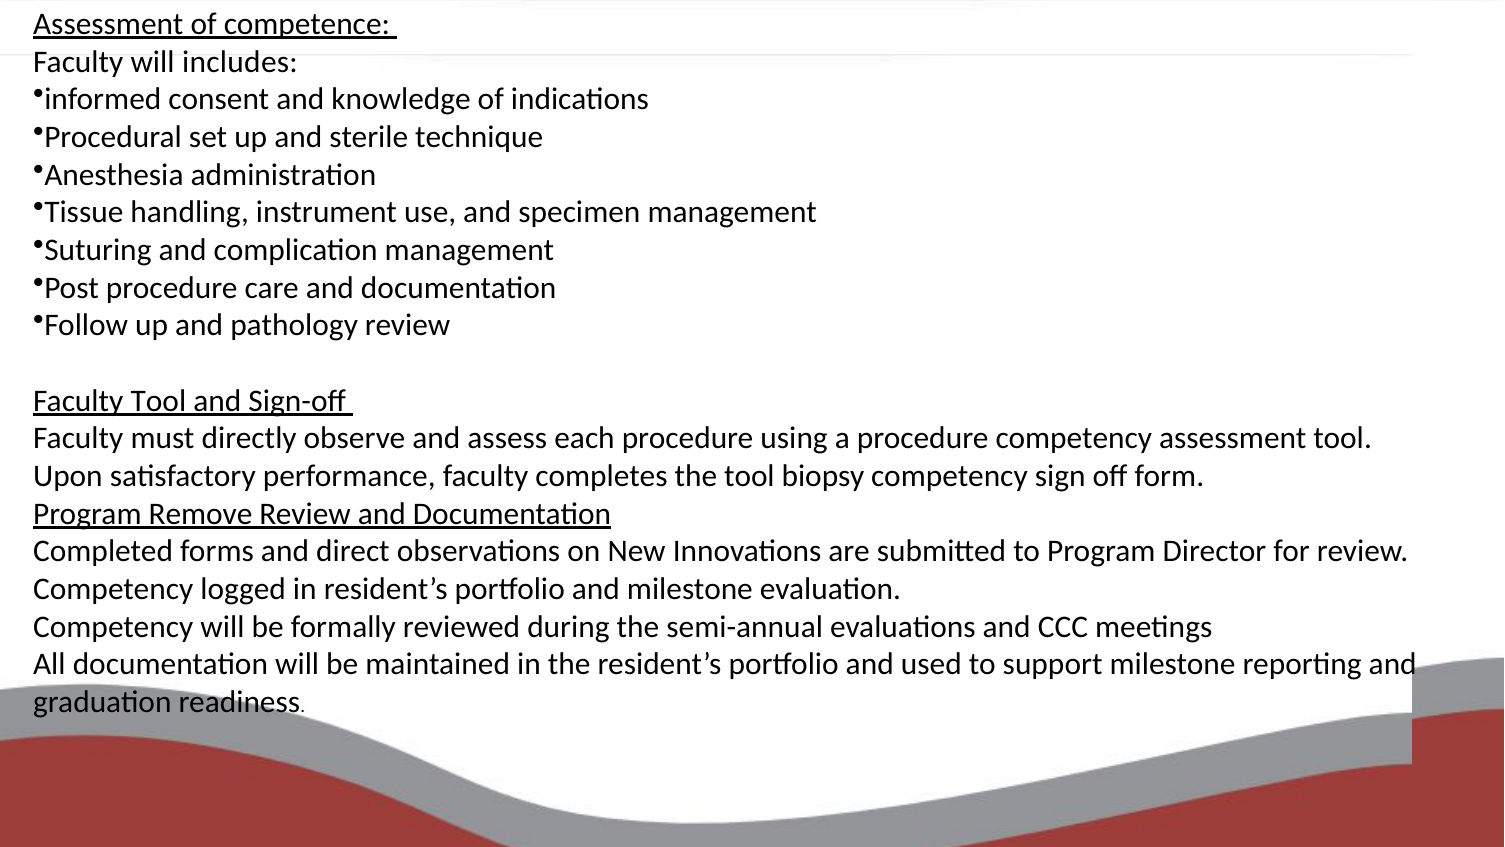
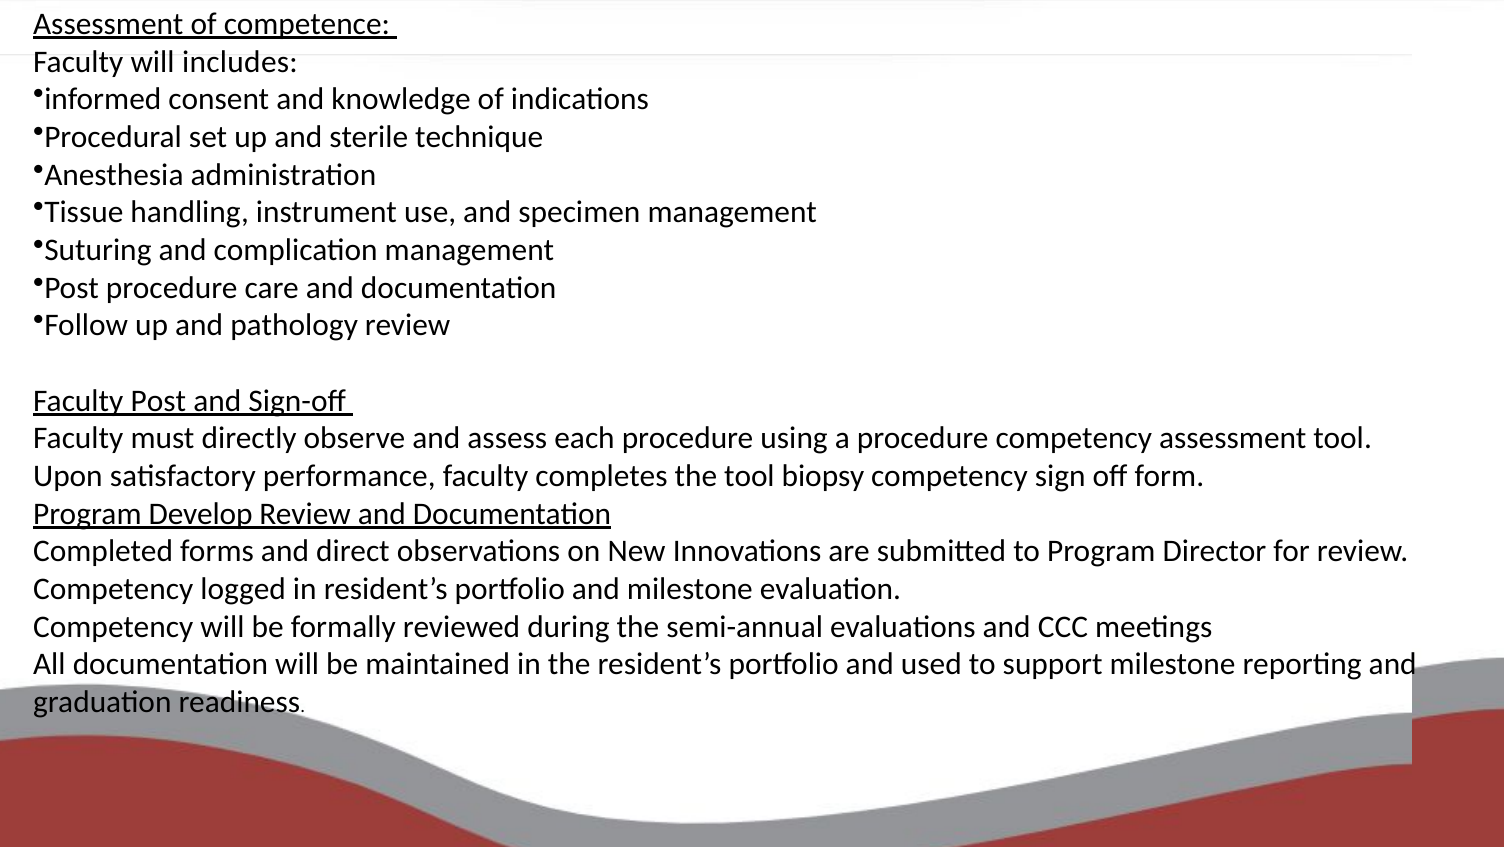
Faculty Tool: Tool -> Post (158, 401)
Remove: Remove -> Develop (201, 514)
